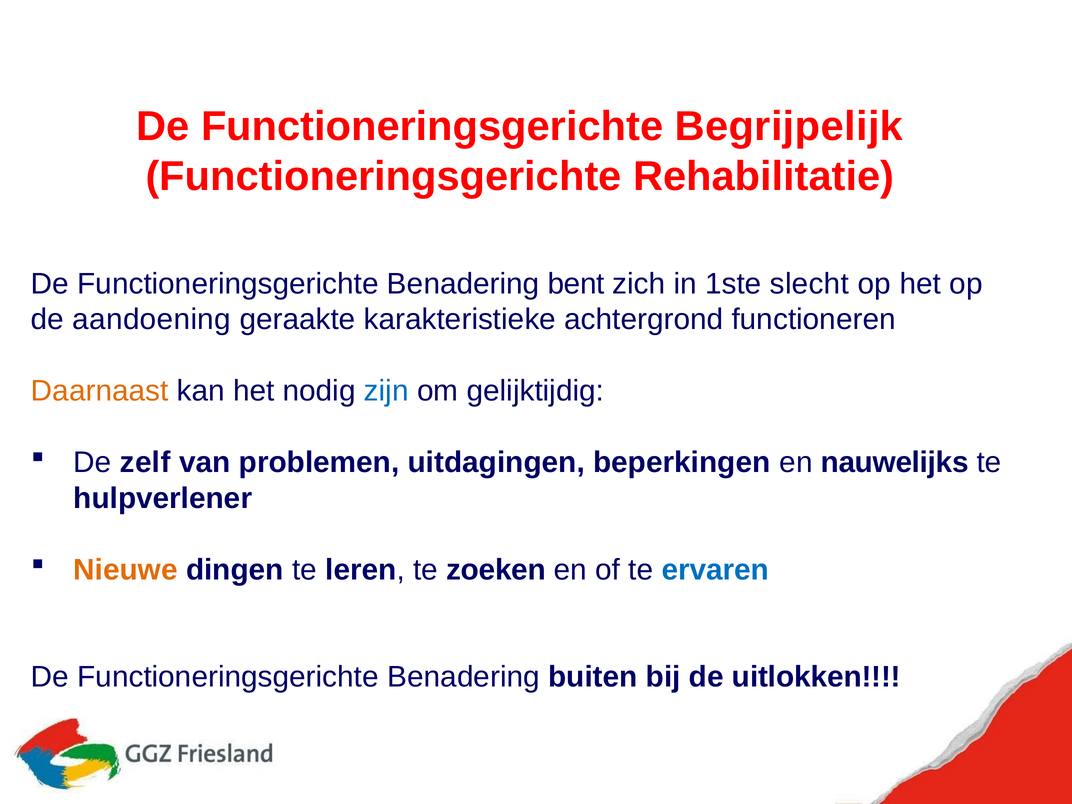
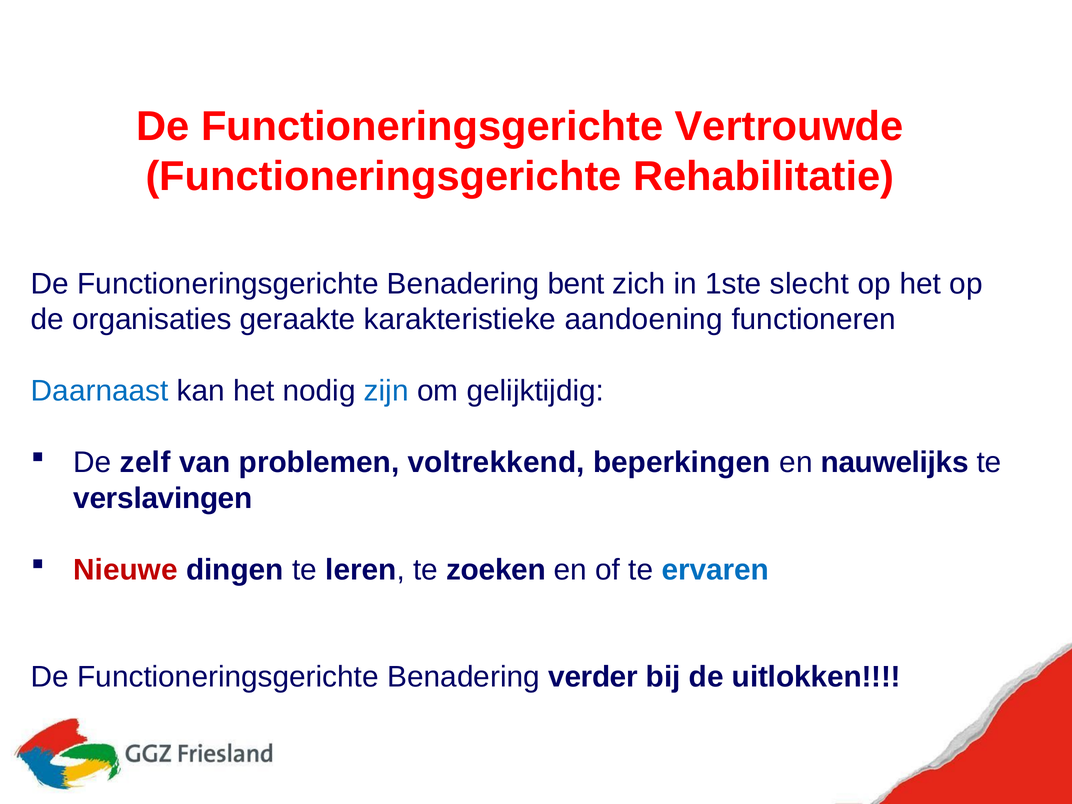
Begrijpelijk: Begrijpelijk -> Vertrouwde (789, 127)
aandoening: aandoening -> organisaties (152, 319)
achtergrond: achtergrond -> aandoening (644, 319)
Daarnaast colour: orange -> blue (100, 391)
uitdagingen: uitdagingen -> voltrekkend (496, 462)
hulpverlener: hulpverlener -> verslavingen (163, 498)
Nieuwe colour: orange -> red (126, 570)
buiten: buiten -> verder (593, 677)
